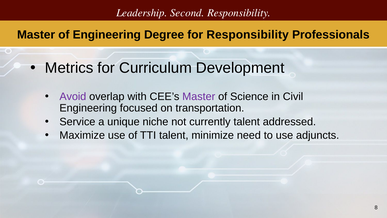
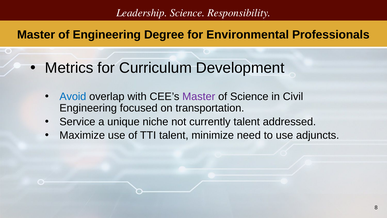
Leadership Second: Second -> Science (187, 13)
for Responsibility: Responsibility -> Environmental (248, 35)
Avoid colour: purple -> blue (73, 96)
